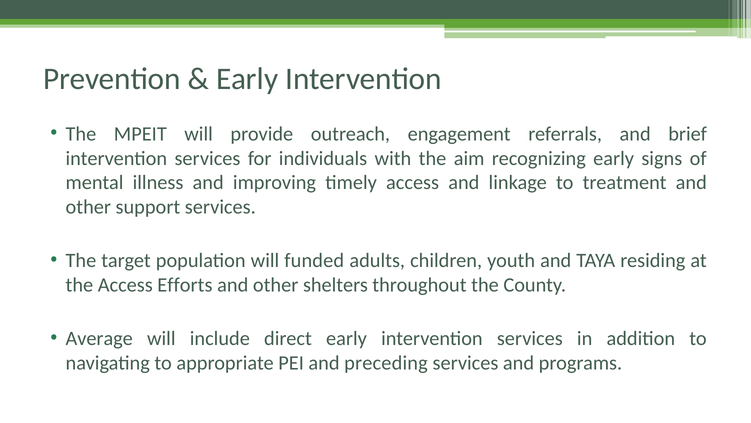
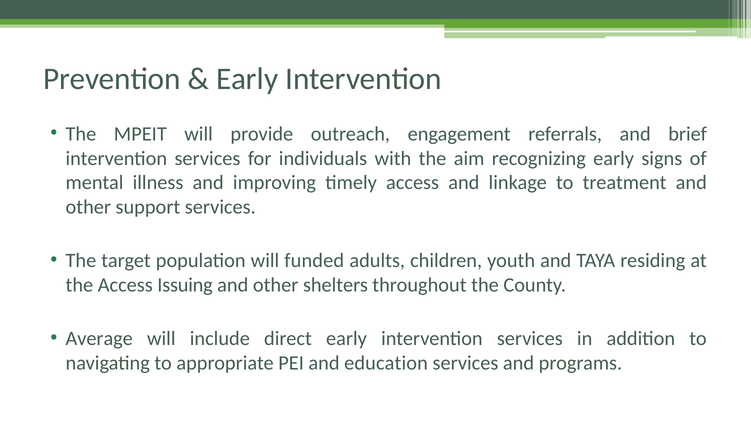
Efforts: Efforts -> Issuing (185, 285)
preceding: preceding -> education (386, 363)
